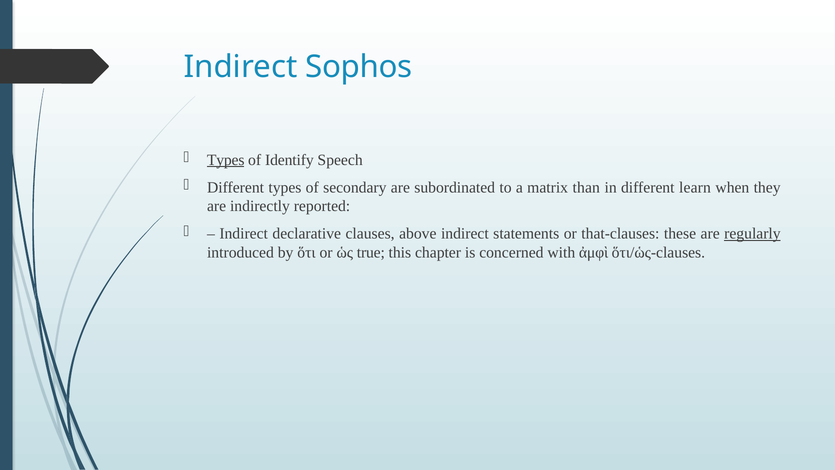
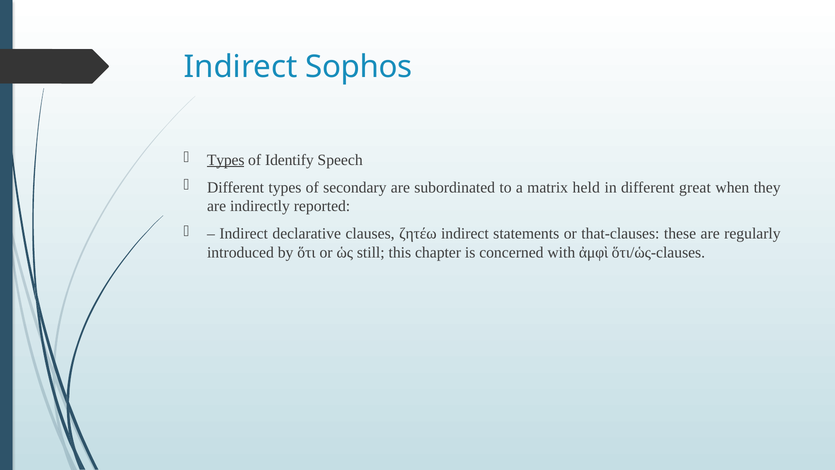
than: than -> held (586, 187)
learn: learn -> great (695, 187)
above: above -> ζητέω (418, 234)
regularly underline: present -> none (752, 234)
true: true -> still (371, 252)
